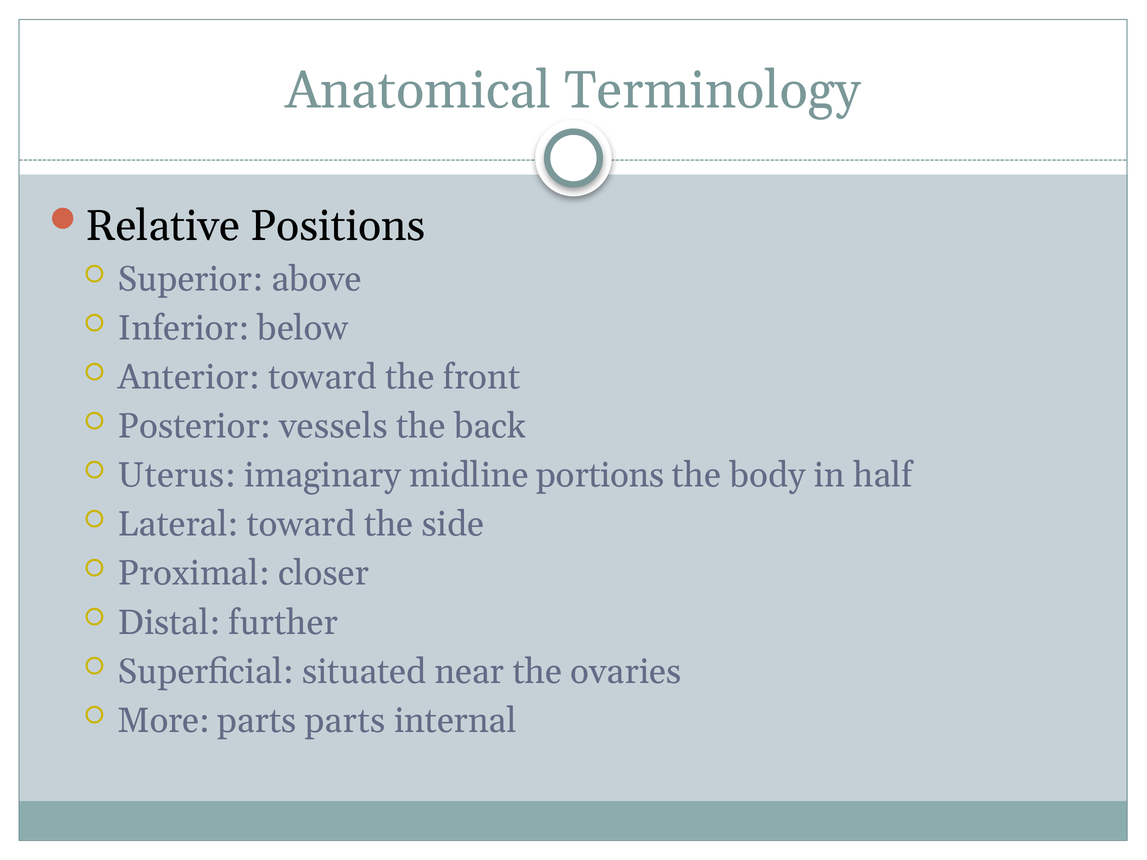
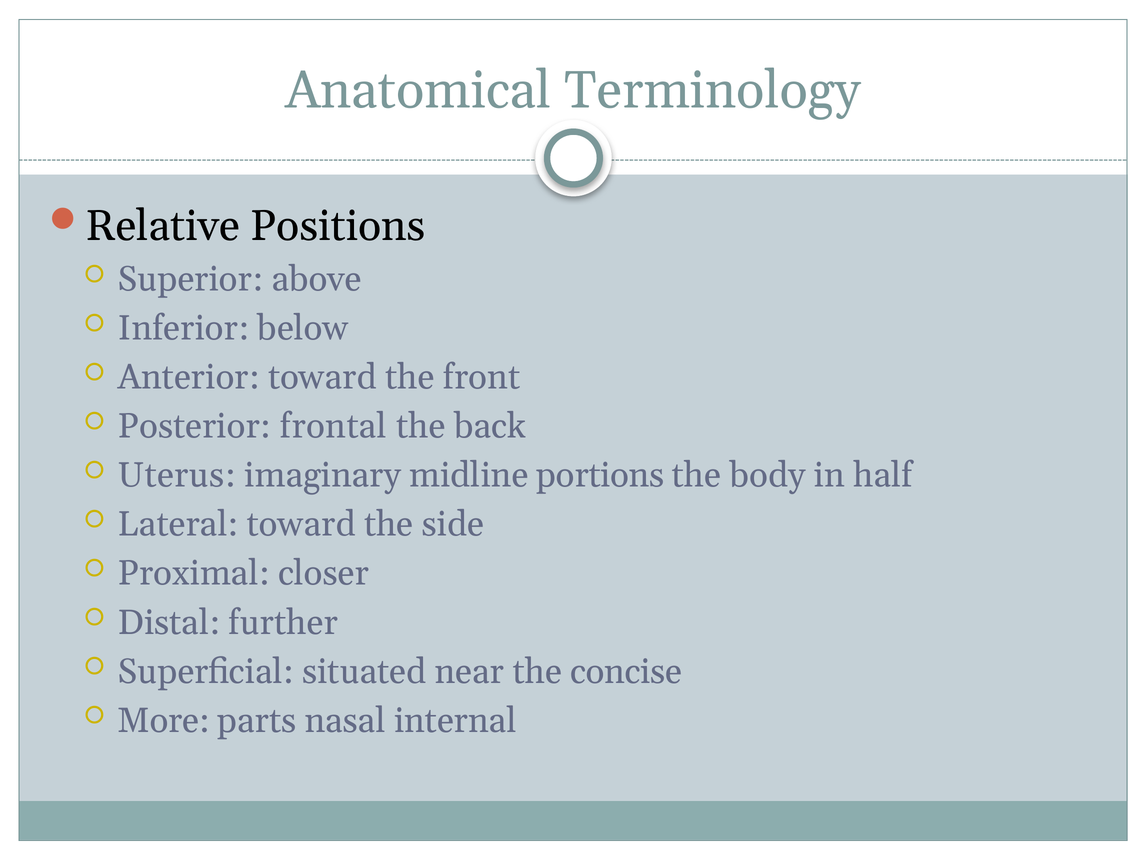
vessels: vessels -> frontal (333, 426)
ovaries: ovaries -> concise (626, 672)
parts parts: parts -> nasal (345, 721)
